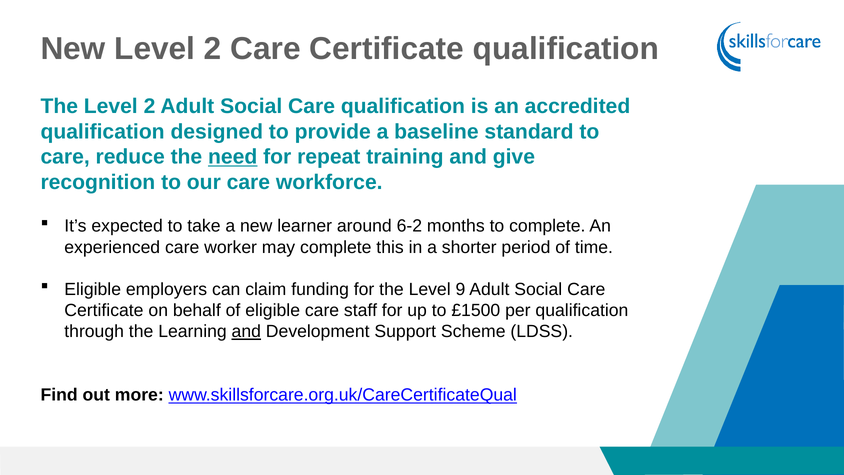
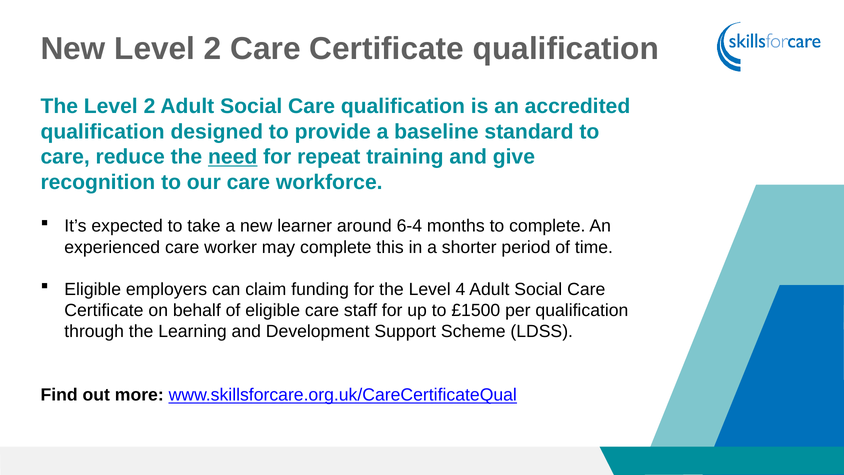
6-2: 6-2 -> 6-4 (409, 226)
9: 9 -> 4 (460, 289)
and underline: present -> none (246, 331)
